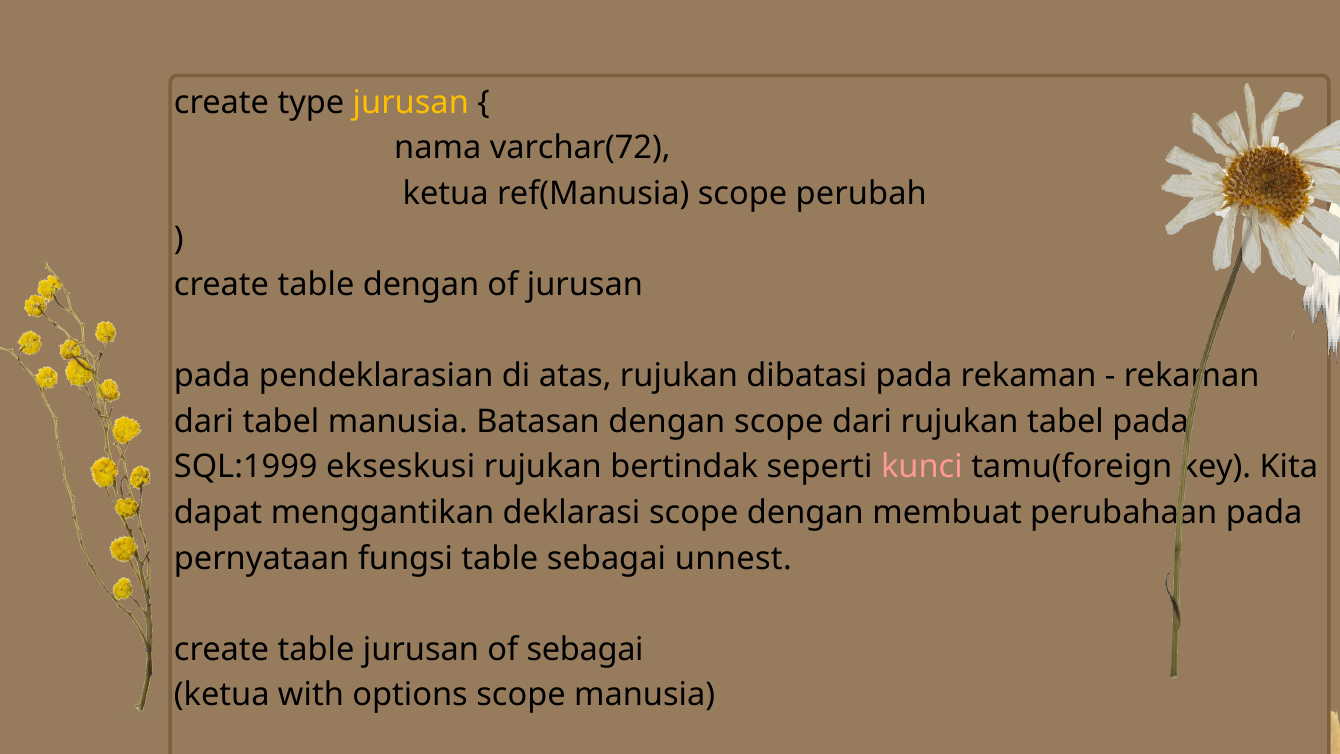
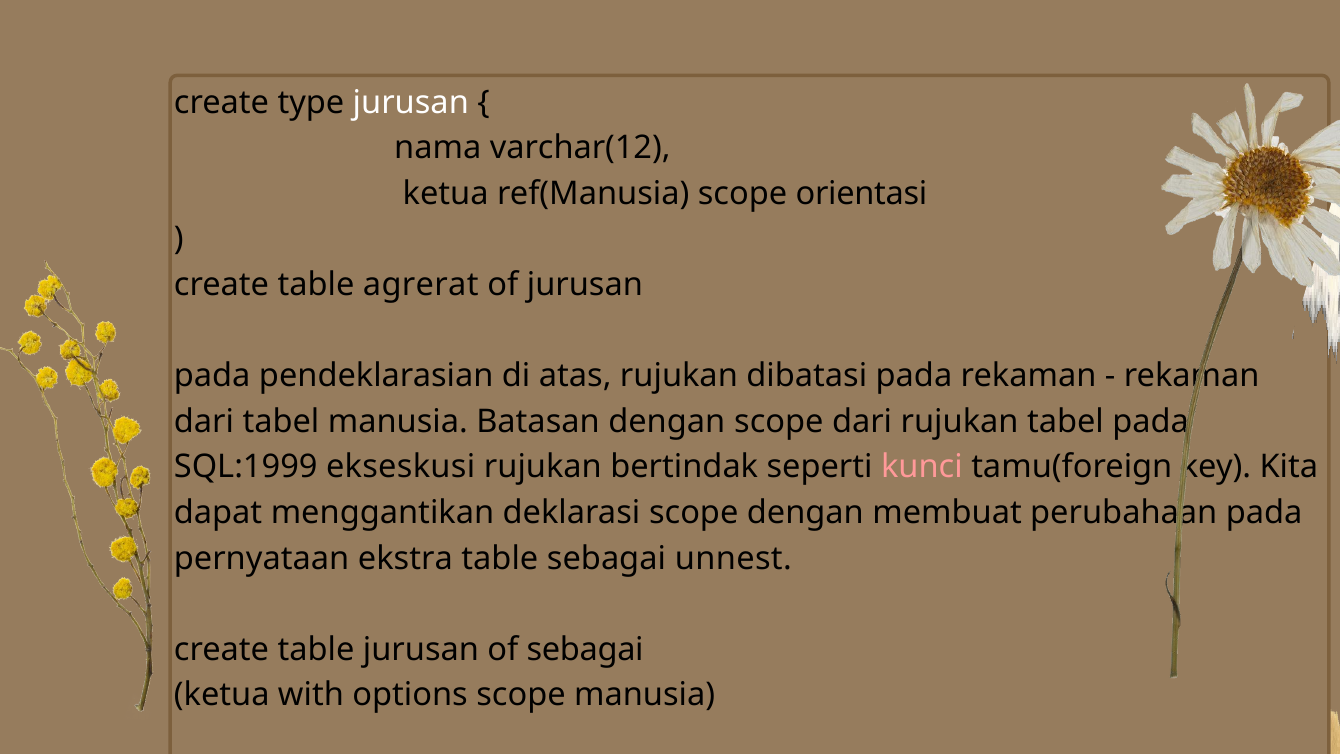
jurusan colour: yellow -> white (411, 102)
varchar(72: varchar(72 -> varchar(12 (580, 148)
perubah: perubah -> orientasi (861, 194)
table dengan: dengan -> agrerat (421, 285)
fungsi: fungsi -> ekstra (405, 558)
